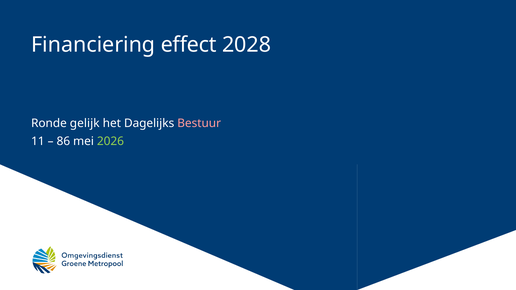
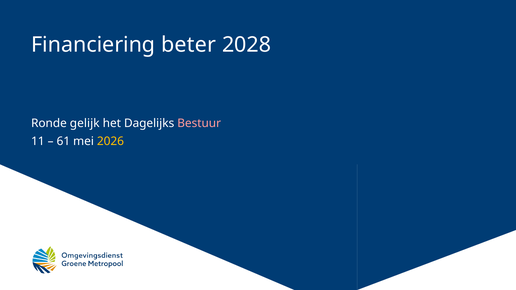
effect: effect -> beter (189, 45)
86: 86 -> 61 (63, 141)
2026 colour: light green -> yellow (110, 141)
